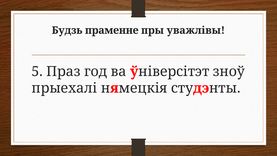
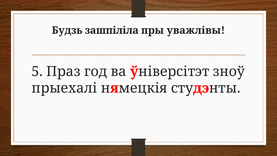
праменне: праменне -> зашпіліла (112, 30)
